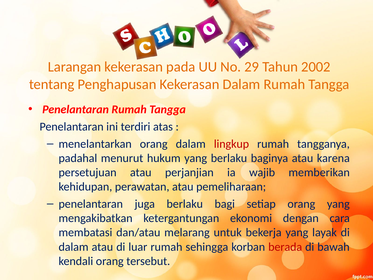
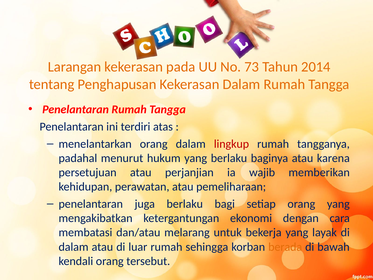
29: 29 -> 73 (252, 67)
2002: 2002 -> 2014 (316, 67)
berada colour: red -> orange (285, 247)
